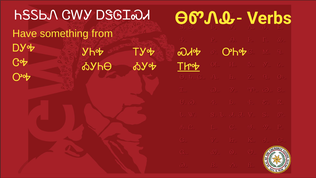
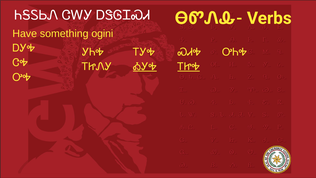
from: from -> ogini (102, 34)
ᎣᎩᏂᎾ: ᎣᎩᏂᎾ -> ᎢᏥᏁᎩ (97, 67)
ᎣᎩᎭ underline: none -> present (145, 67)
